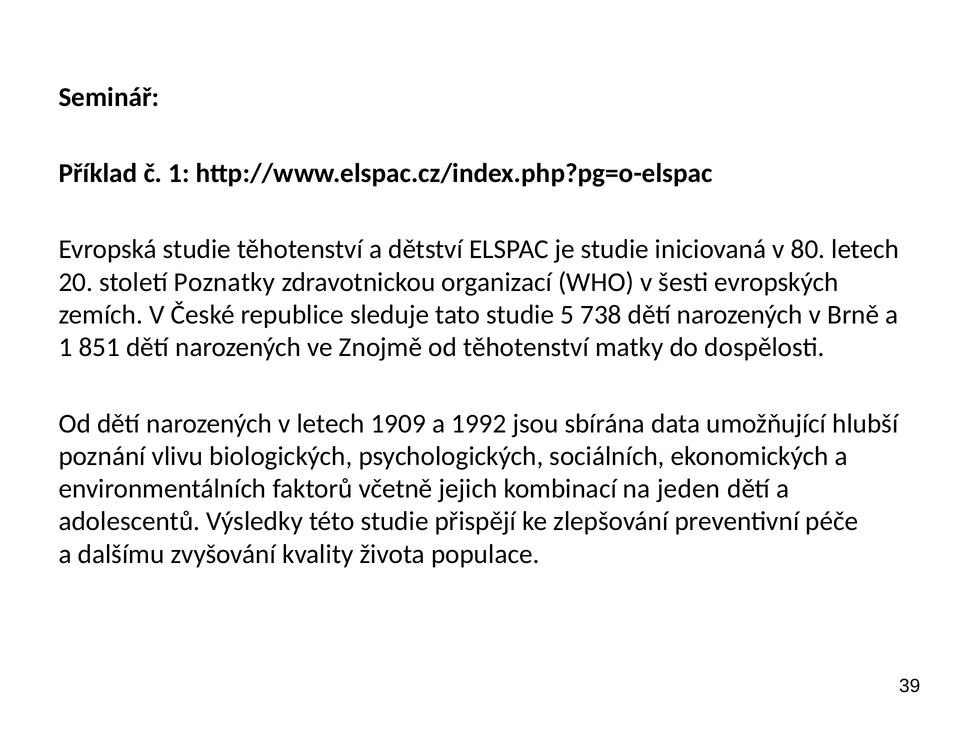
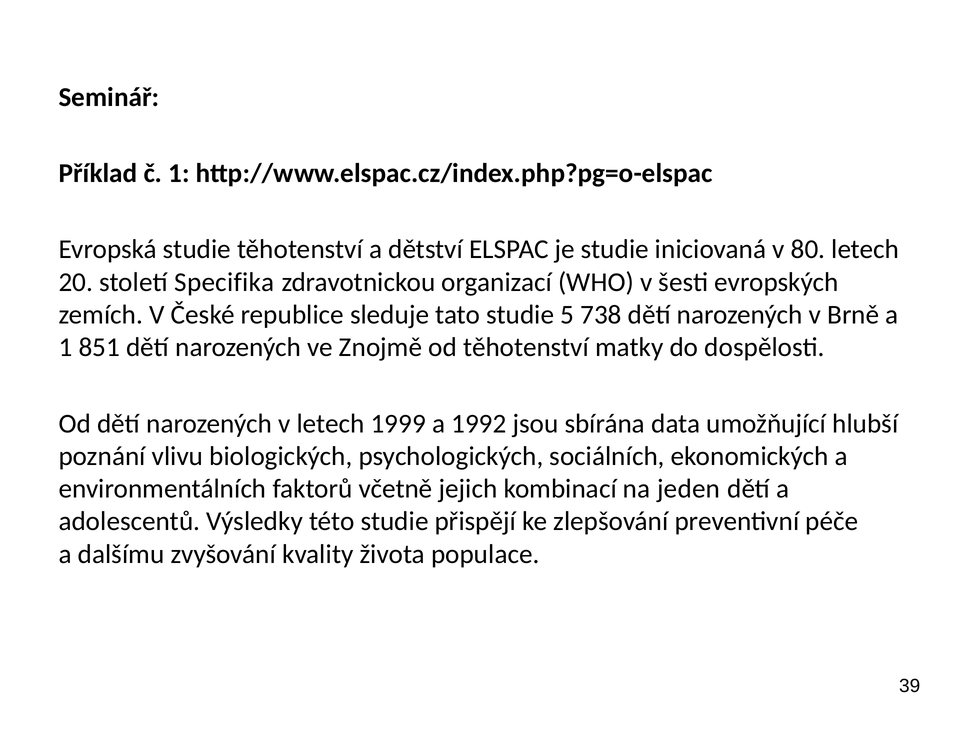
Poznatky: Poznatky -> Specifika (224, 282)
1909: 1909 -> 1999 (398, 424)
